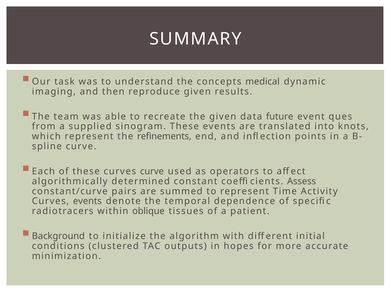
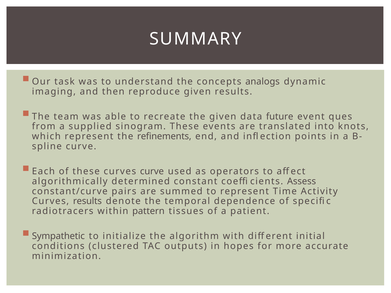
medical: medical -> analogs (263, 82)
Curves events: events -> results (87, 201)
oblique: oblique -> pattern (148, 211)
Background: Background -> Sympathetic (58, 236)
